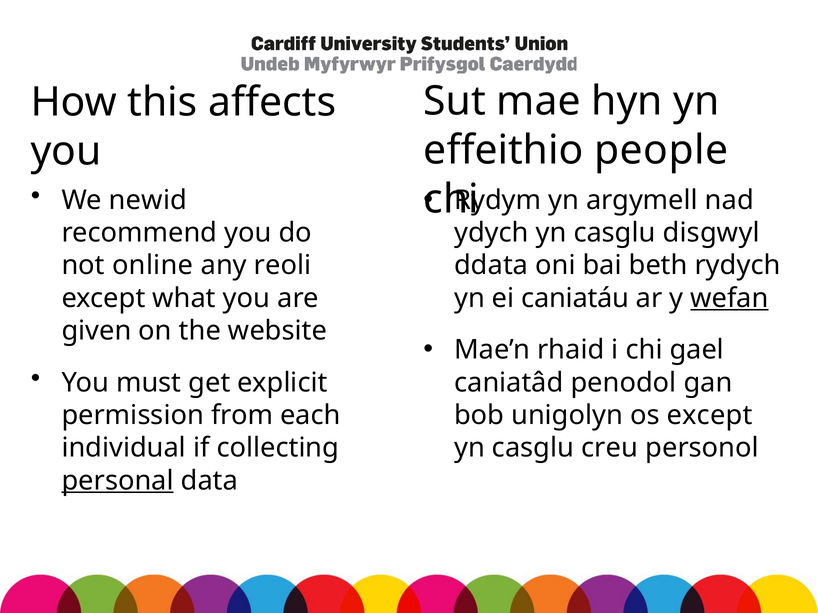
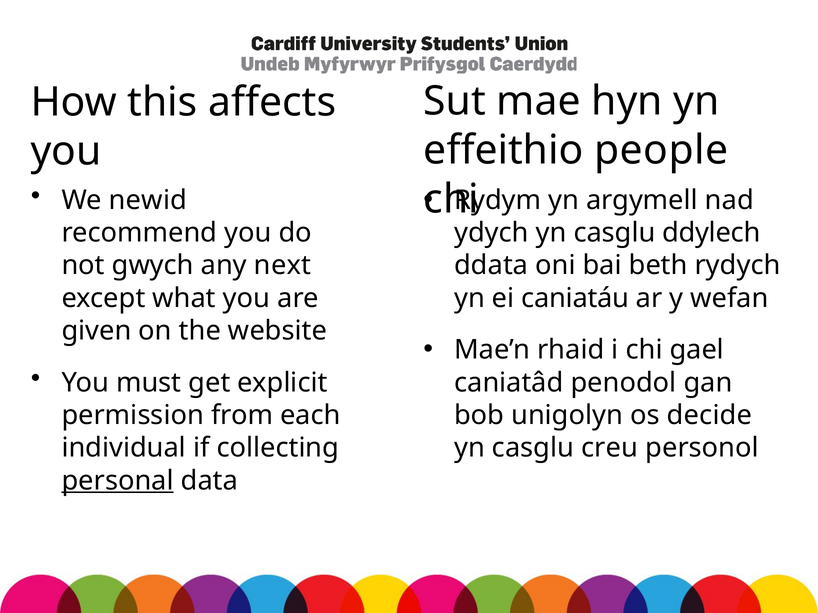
disgwyl: disgwyl -> ddylech (711, 233)
online: online -> gwych (153, 266)
reoli: reoli -> next (283, 266)
wefan underline: present -> none (729, 298)
os except: except -> decide (710, 416)
